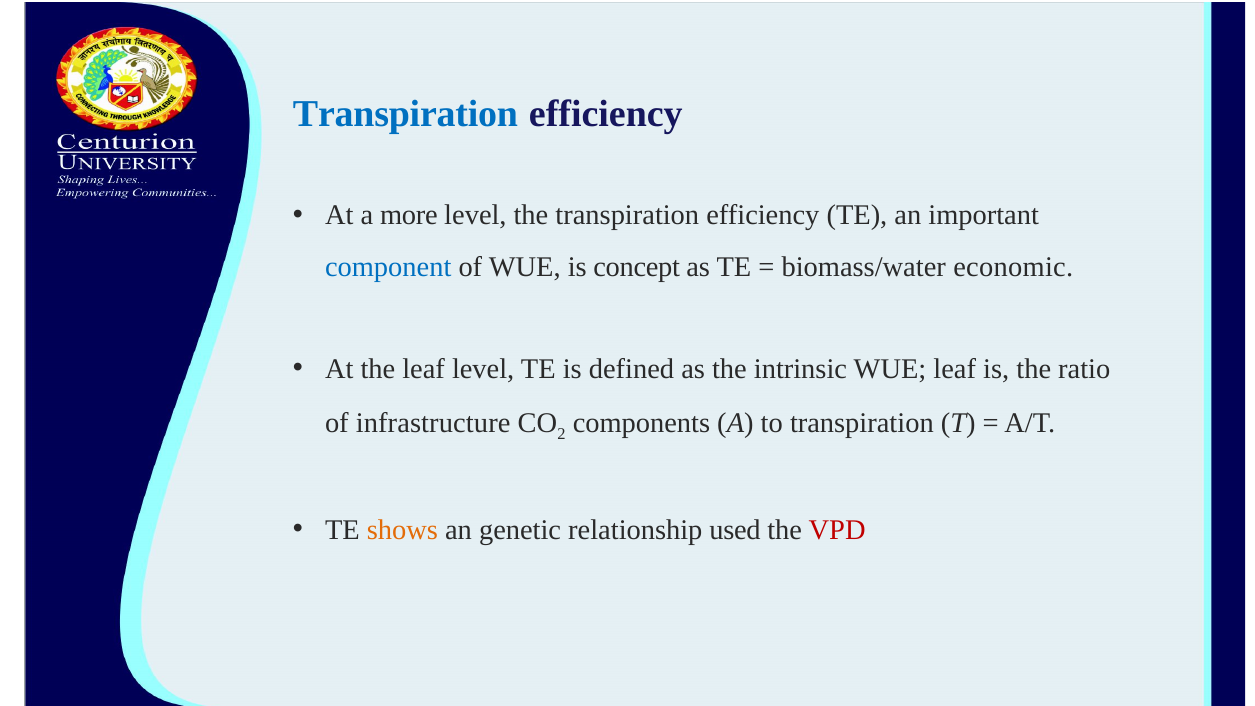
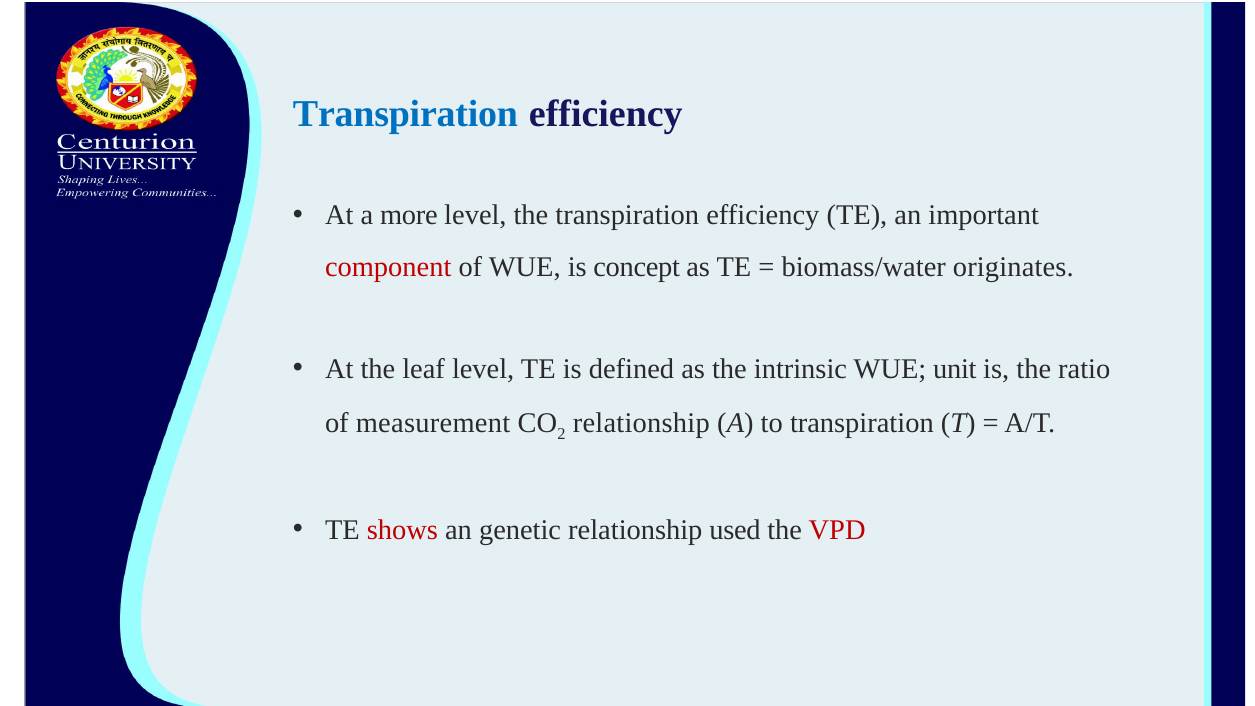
component colour: blue -> red (388, 267)
economic: economic -> originates (1013, 267)
WUE leaf: leaf -> unit (955, 369)
infrastructure: infrastructure -> measurement (433, 423)
components: components -> relationship (641, 423)
shows colour: orange -> red (402, 530)
